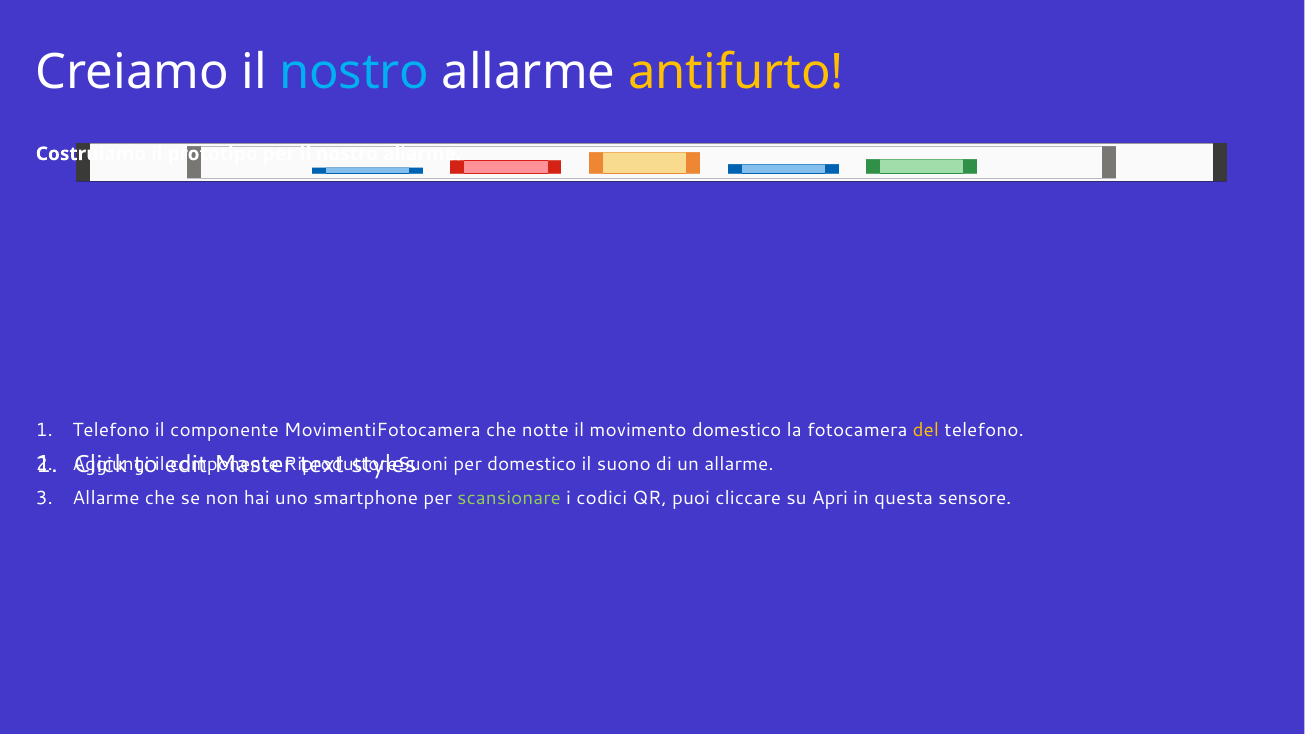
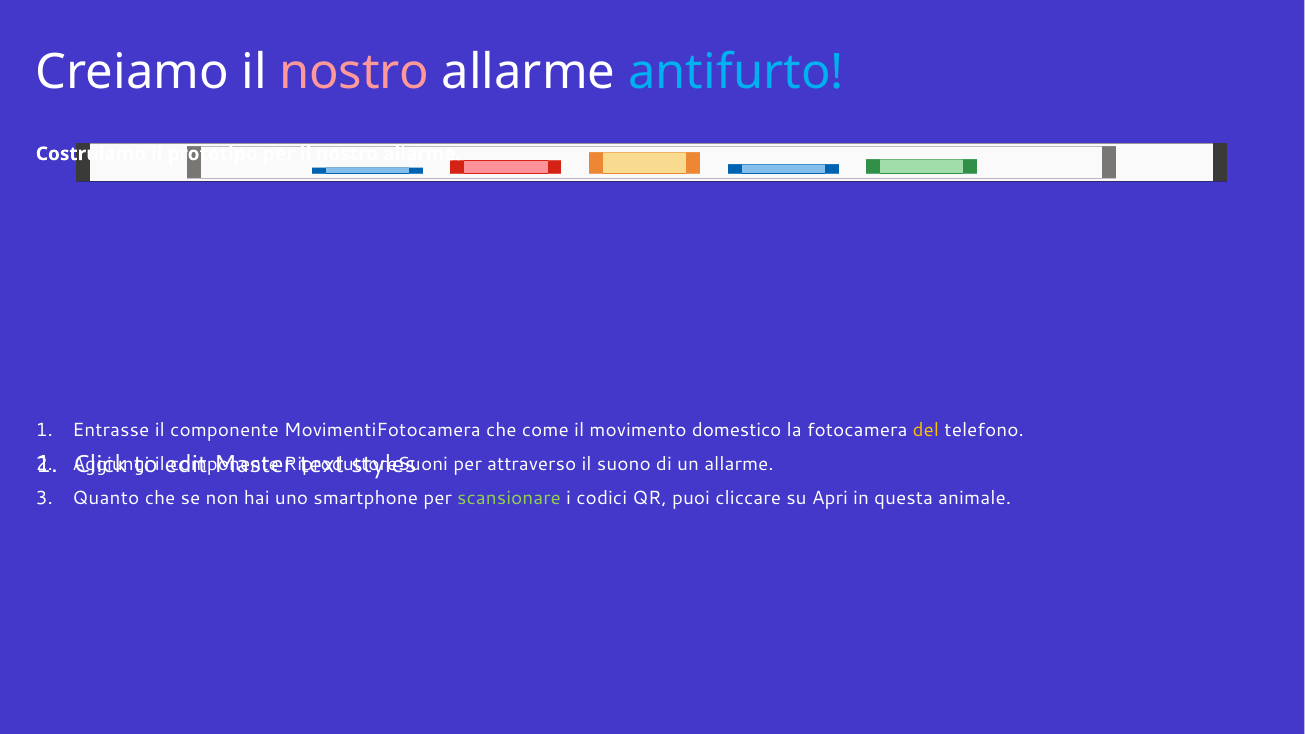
nostro colour: light blue -> pink (354, 72)
antifurto colour: yellow -> light blue (736, 72)
Telefono: Telefono -> Entrasse (111, 430)
notte: notte -> come (545, 430)
per domestico: domestico -> attraverso (532, 464)
Allarme: Allarme -> Quanto (106, 498)
sensore: sensore -> animale (975, 498)
